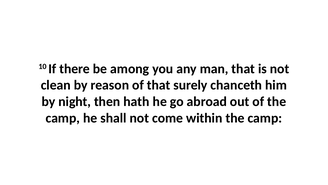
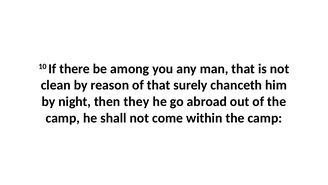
hath: hath -> they (136, 101)
